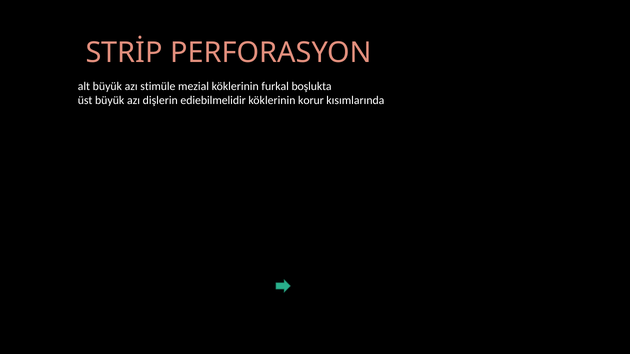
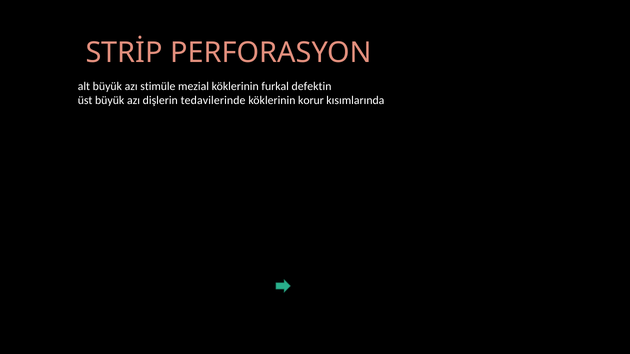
boşlukta: boşlukta -> defektin (312, 86)
ediebilmelidir: ediebilmelidir -> tedavilerinde (213, 100)
